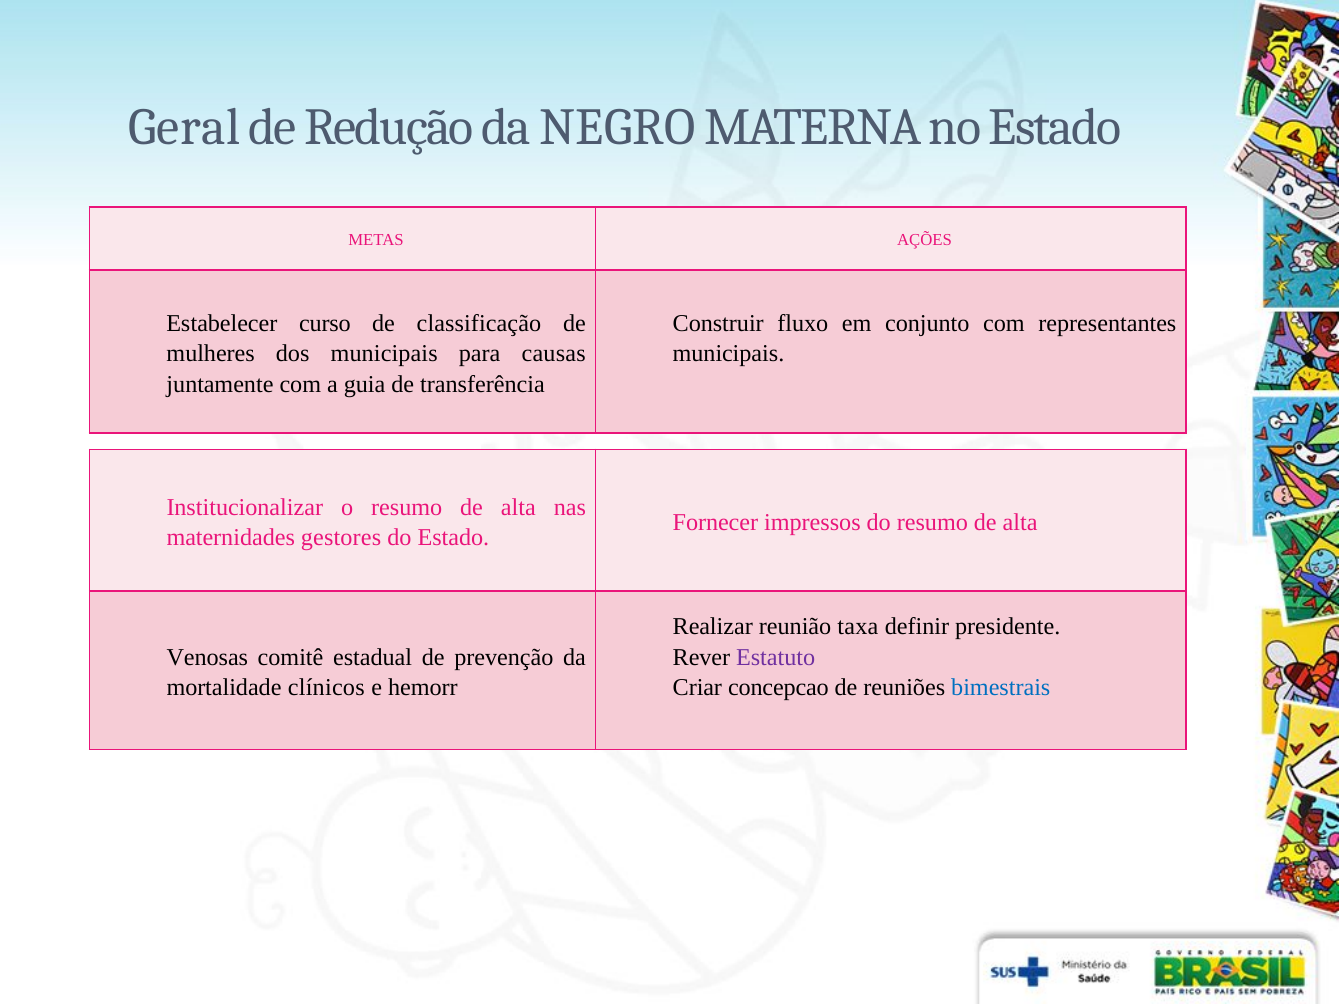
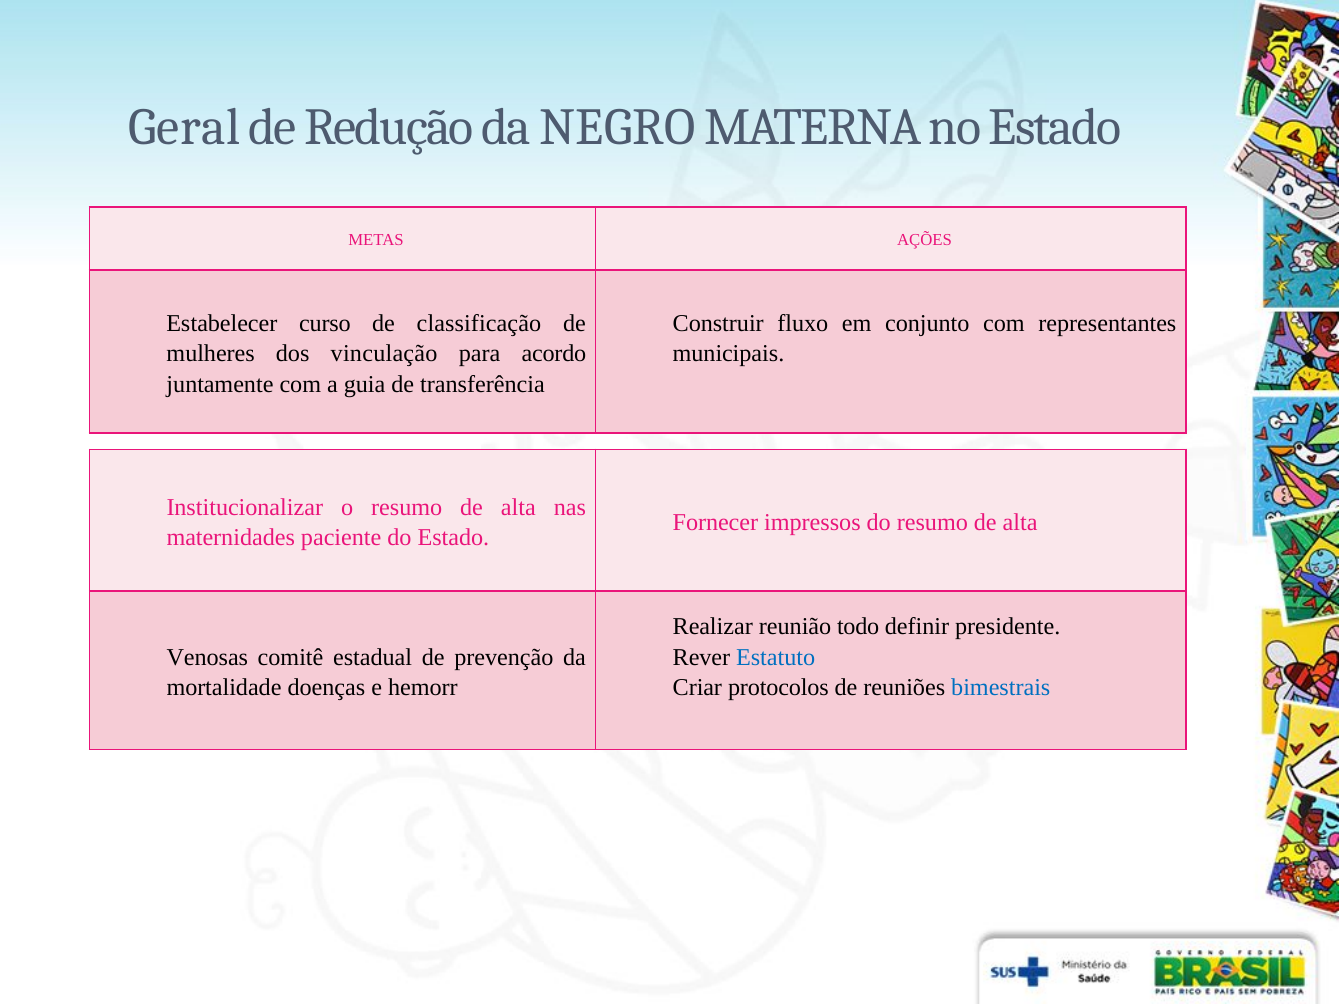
dos municipais: municipais -> vinculação (384, 354)
causas: causas -> acordo (554, 354)
gestores: gestores -> paciente (341, 538)
taxa: taxa -> todo (858, 627)
Estatuto colour: purple -> blue (776, 657)
clínicos: clínicos -> doenças (326, 688)
concepcao: concepcao -> protocolos (778, 688)
